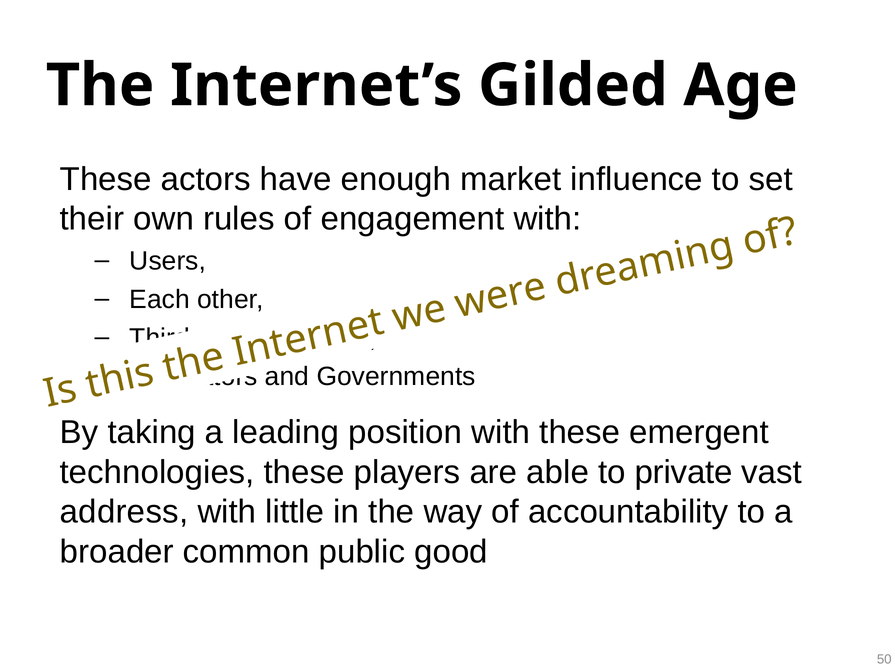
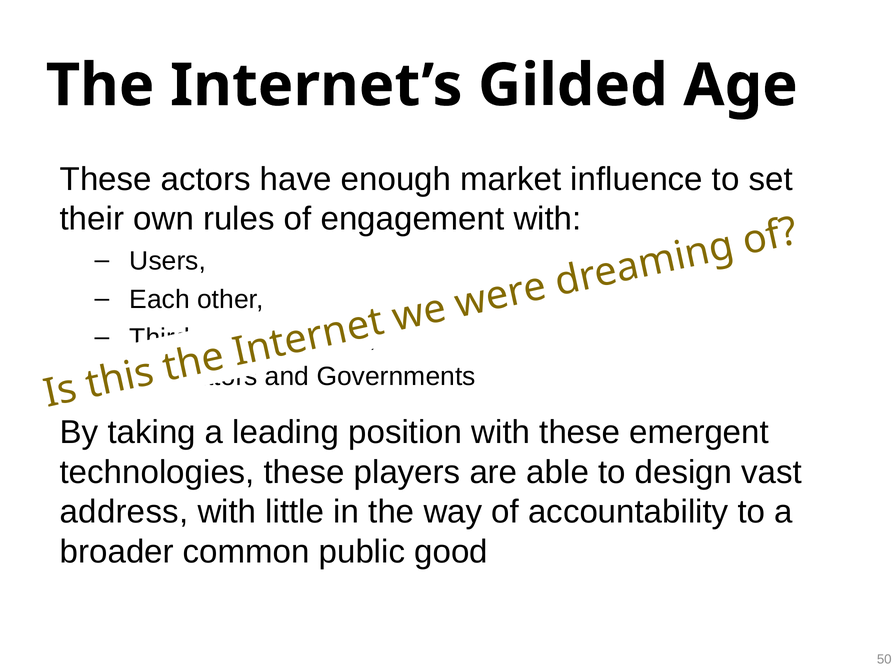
private: private -> design (684, 472)
